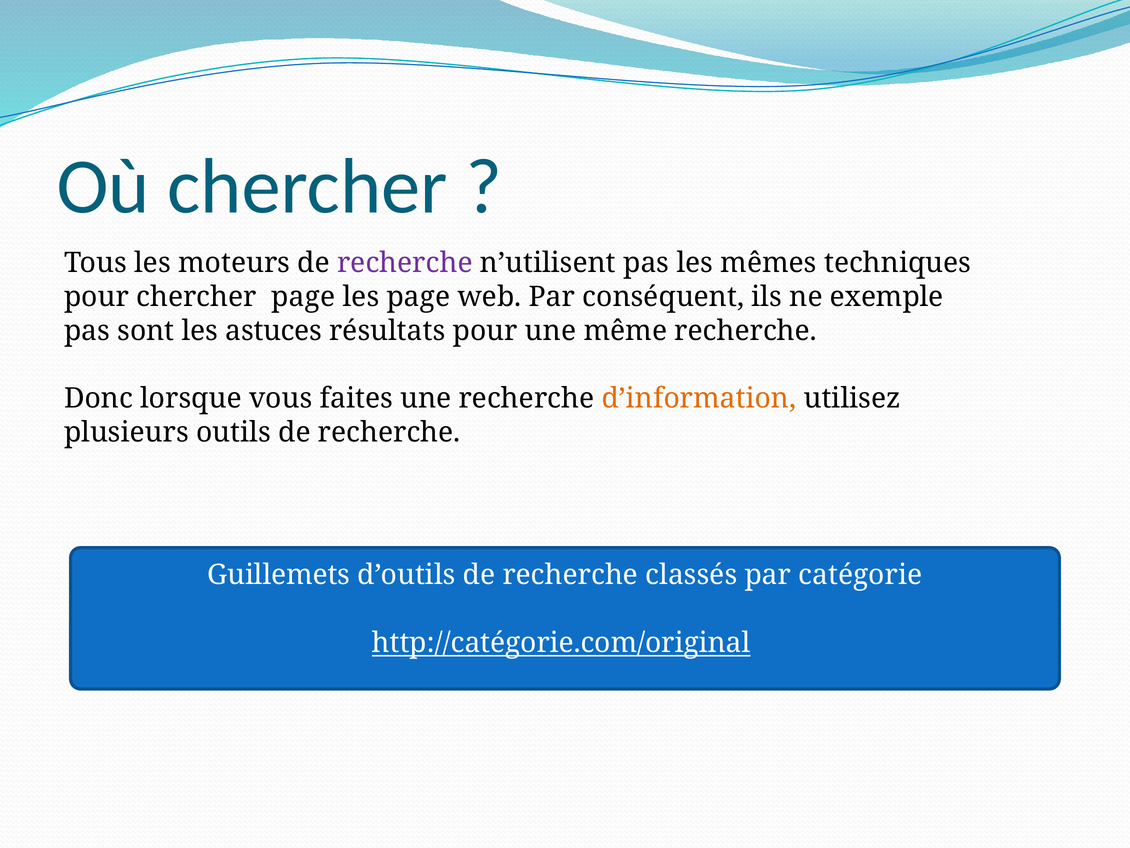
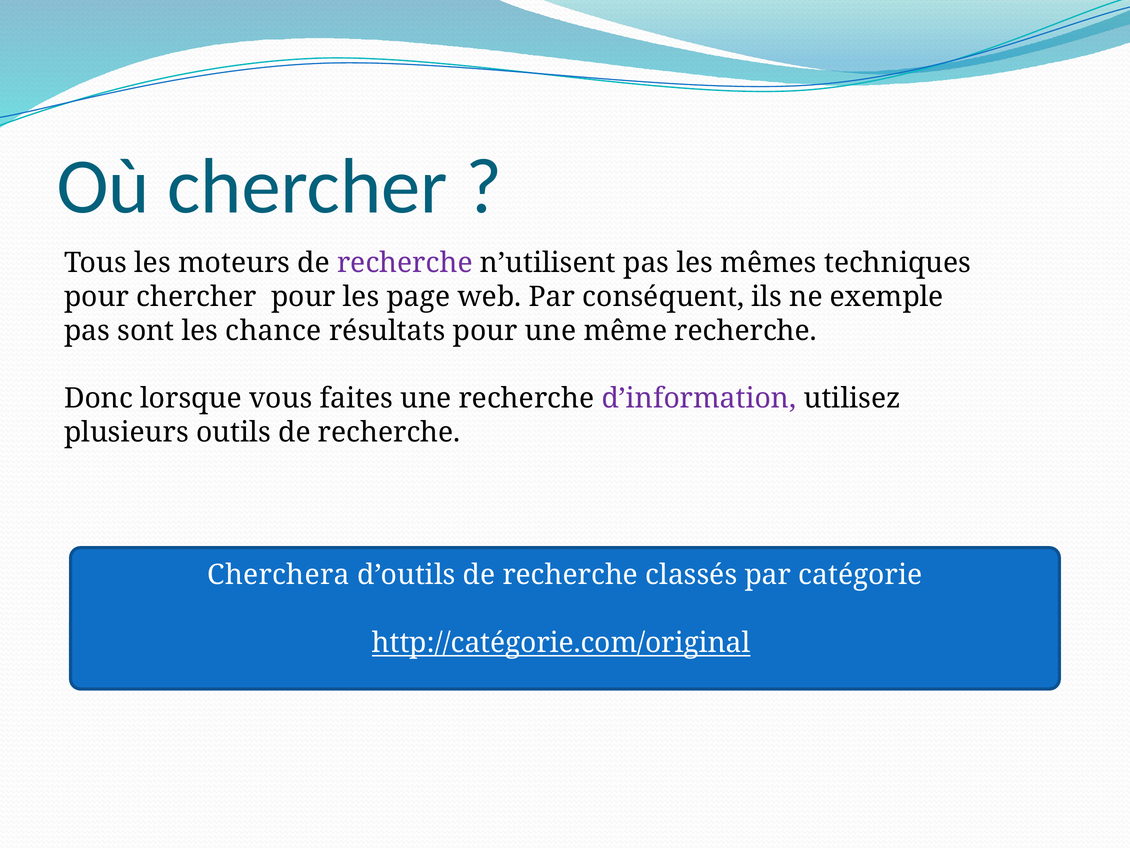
chercher page: page -> pour (303, 297)
astuces: astuces -> chance (274, 331)
d’information colour: orange -> purple (699, 398)
Guillemets: Guillemets -> Cherchera (278, 575)
